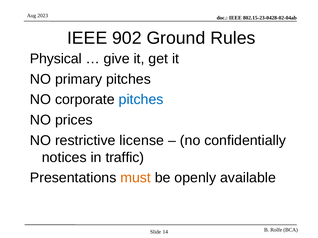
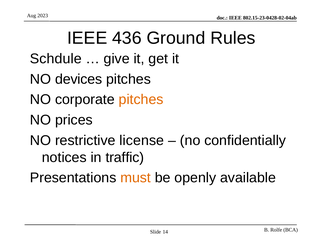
902: 902 -> 436 (127, 38)
Physical: Physical -> Schdule (56, 59)
primary: primary -> devices (79, 79)
pitches colour: blue -> orange (141, 100)
